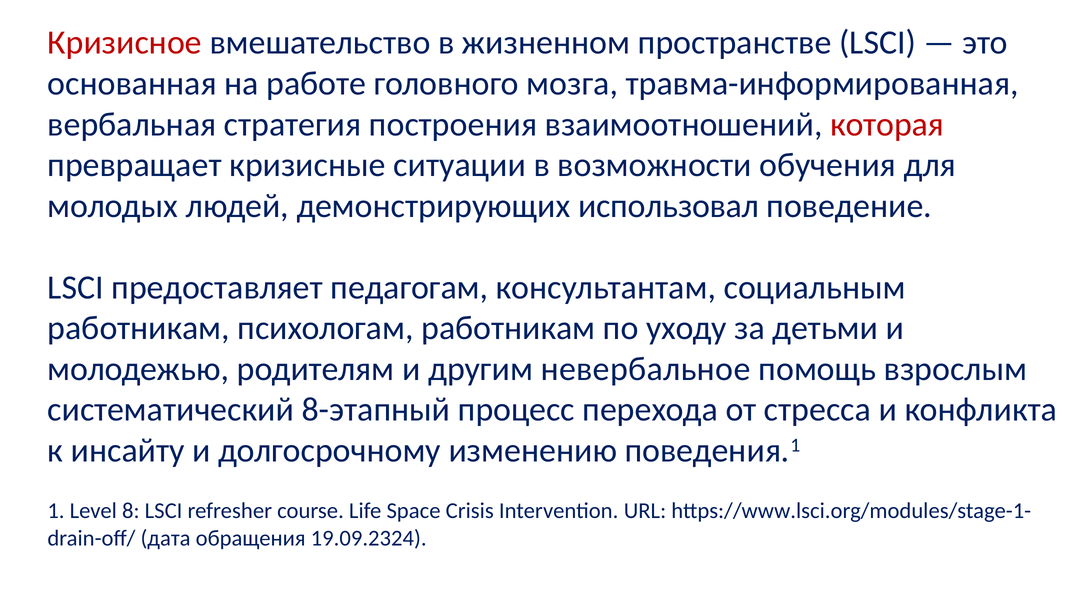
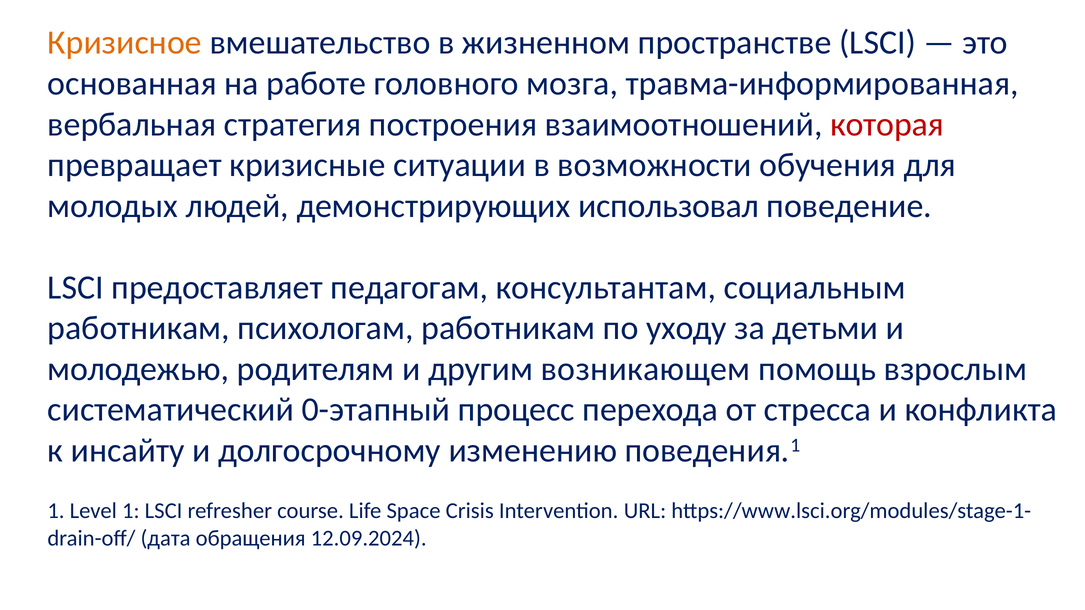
Кризисное colour: red -> orange (125, 43)
невербальное: невербальное -> возникающем (646, 369)
8-этапный: 8-этапный -> 0-этапный (376, 410)
Level 8: 8 -> 1 (131, 511)
19.09.2324: 19.09.2324 -> 12.09.2024 (369, 538)
